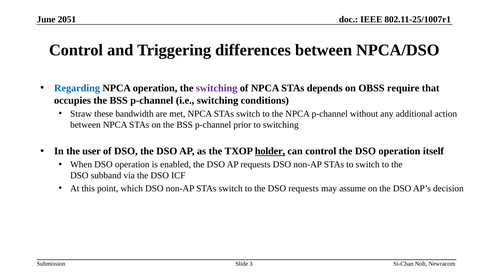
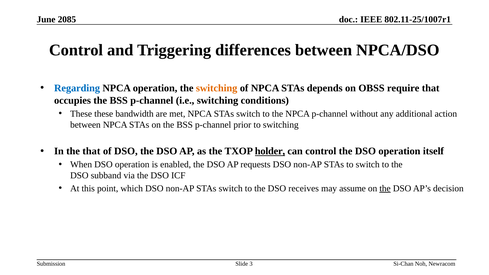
2051: 2051 -> 2085 (67, 20)
switching colour: purple -> orange (217, 88)
Straw: Straw -> These (81, 114)
the user: user -> that (91, 151)
DSO requests: requests -> receives (304, 189)
the underline: none -> present (385, 189)
